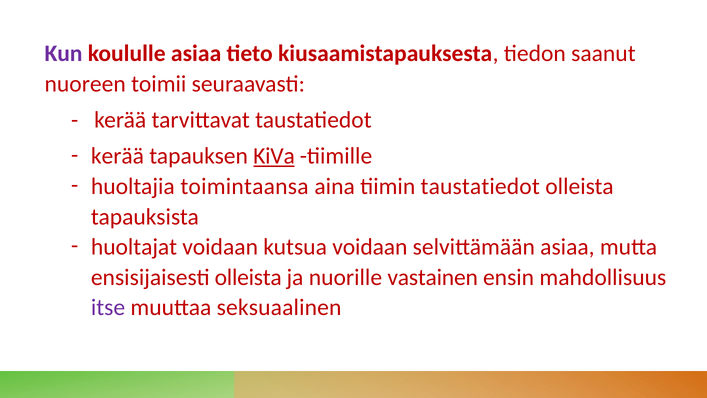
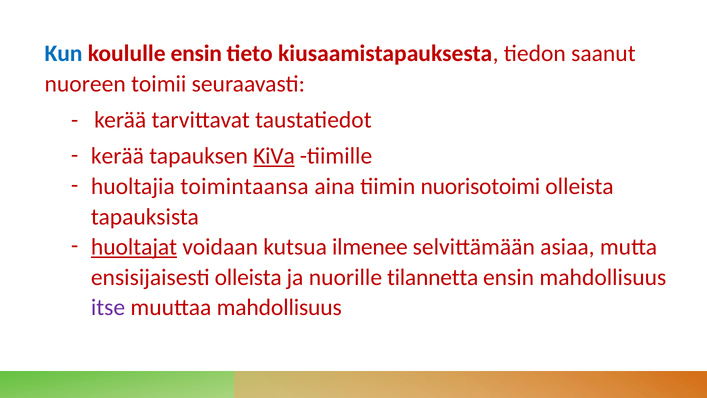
Kun colour: purple -> blue (64, 54)
koululle asiaa: asiaa -> ensin (196, 54)
tiimin taustatiedot: taustatiedot -> nuorisotoimi (480, 186)
huoltajat underline: none -> present (134, 247)
kutsua voidaan: voidaan -> ilmenee (370, 247)
vastainen: vastainen -> tilannetta (433, 277)
muuttaa seksuaalinen: seksuaalinen -> mahdollisuus (279, 307)
